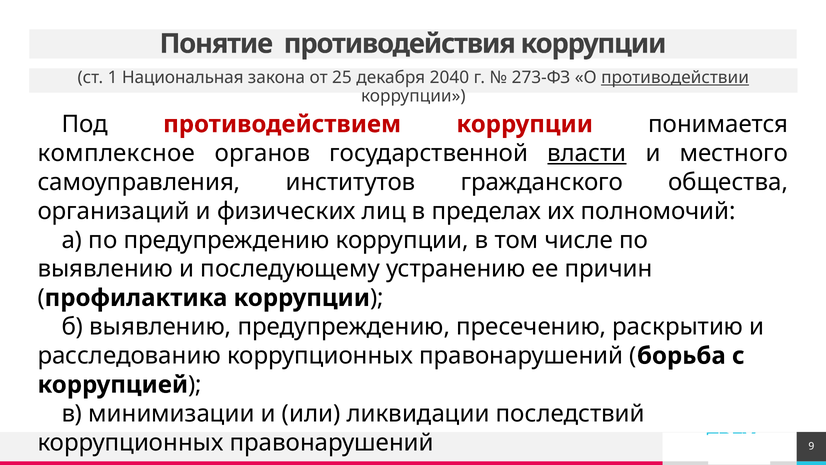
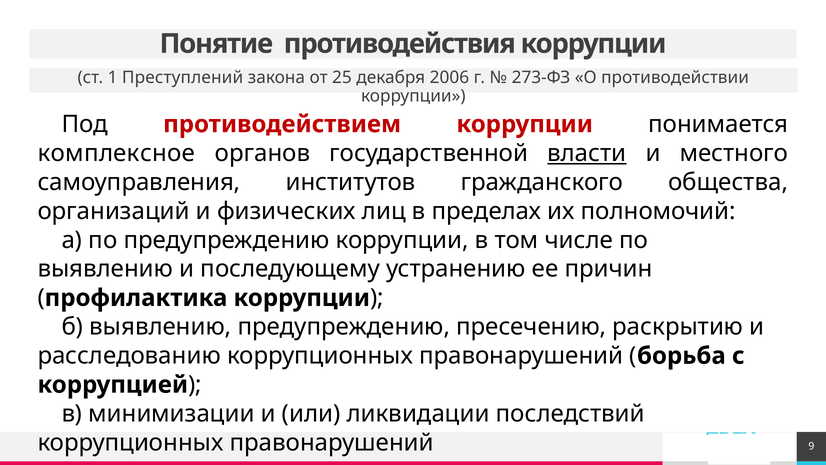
Национальная: Национальная -> Преступлений (183, 77)
2040: 2040 -> 2006 (449, 77)
противодействии underline: present -> none (675, 77)
